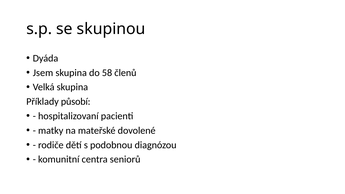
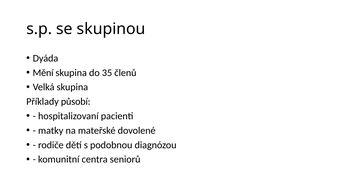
Jsem: Jsem -> Mění (43, 73)
58: 58 -> 35 (107, 73)
